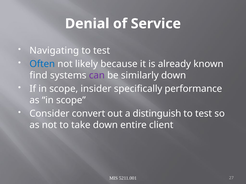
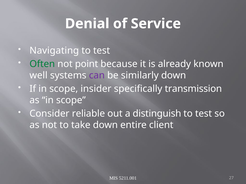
Often colour: blue -> green (42, 64)
likely: likely -> point (87, 64)
find: find -> well (39, 76)
performance: performance -> transmission (193, 89)
convert: convert -> reliable (88, 114)
